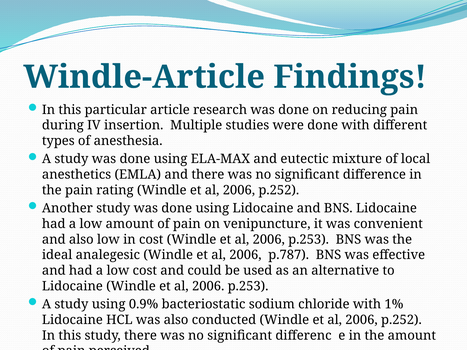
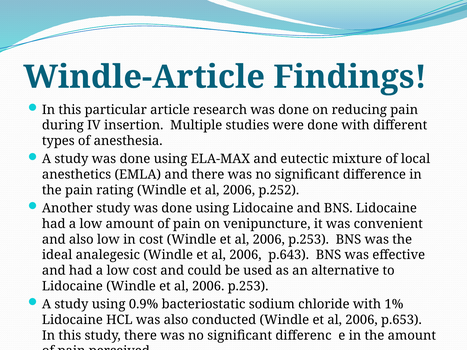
p.787: p.787 -> p.643 (289, 255)
p.252: p.252 -> p.653 (401, 320)
